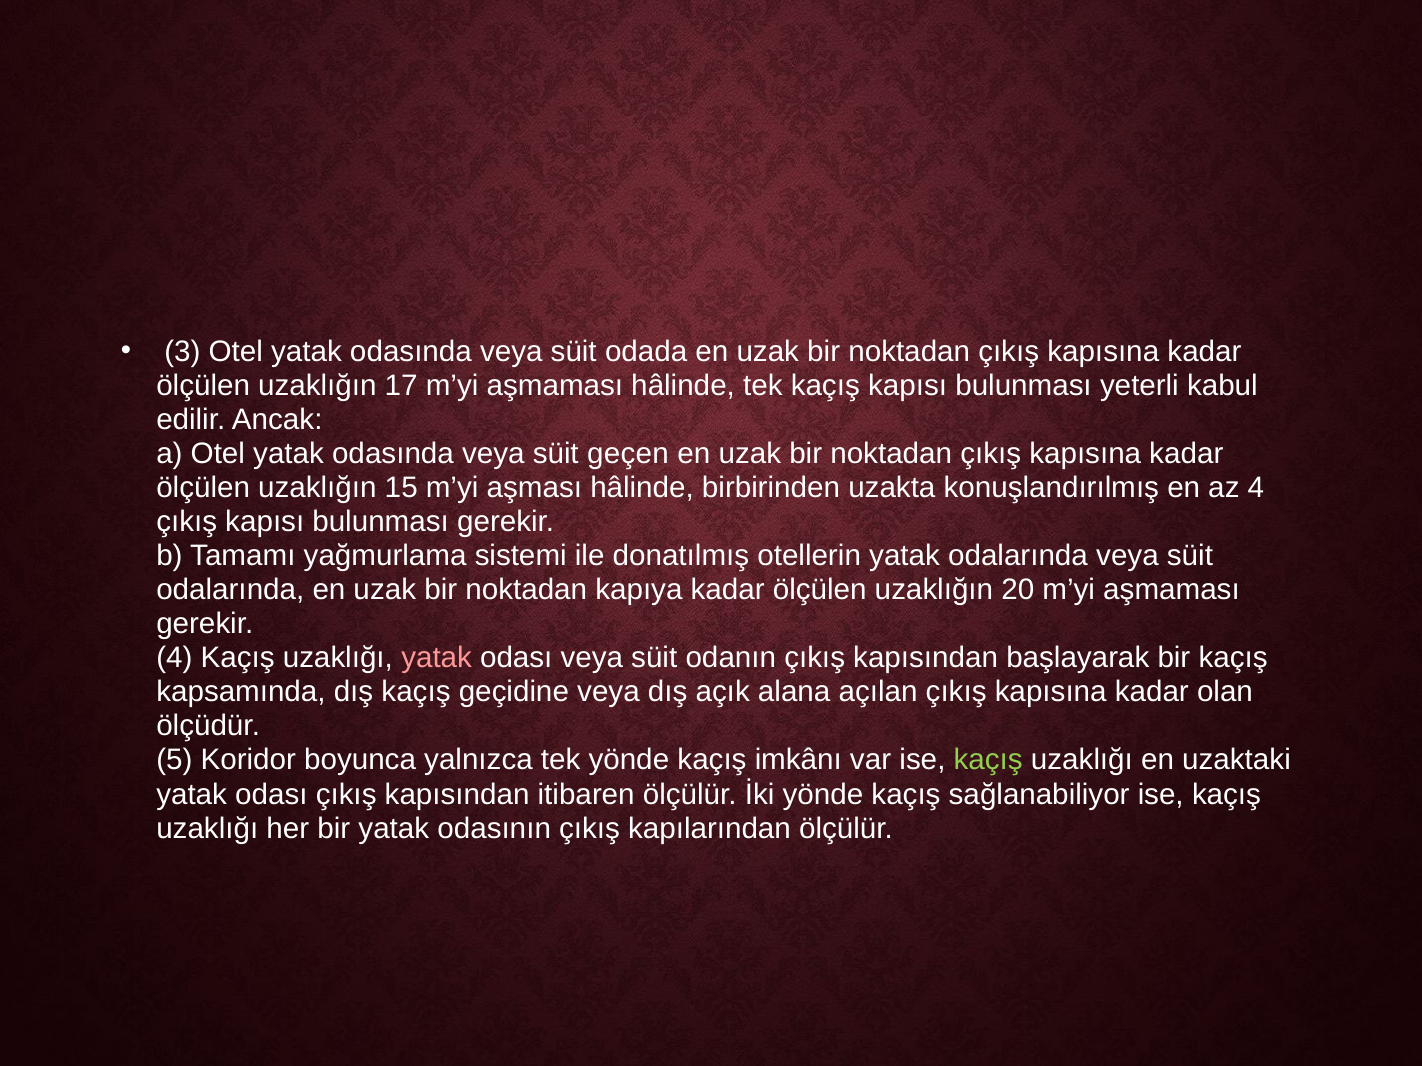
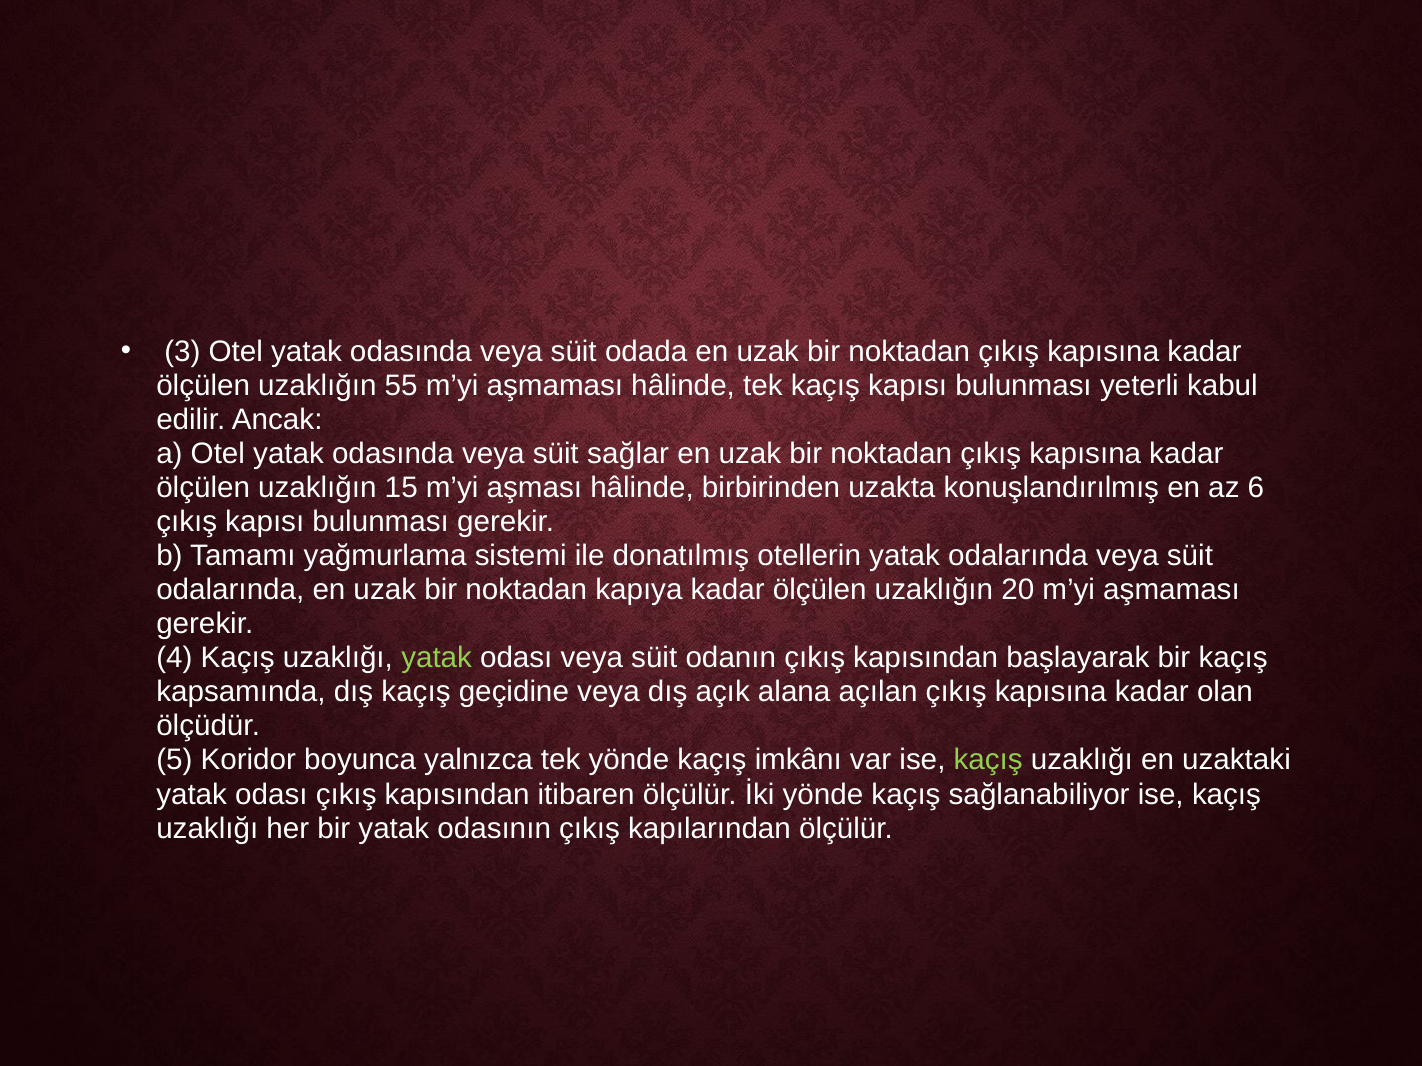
17: 17 -> 55 (401, 386)
geçen: geçen -> sağlar (628, 454)
az 4: 4 -> 6 (1256, 488)
yatak colour: pink -> light green (437, 658)
